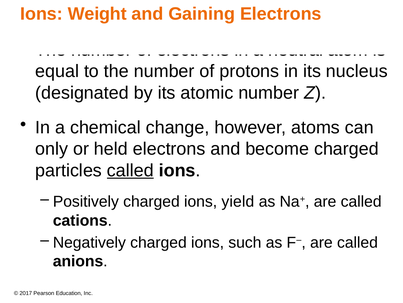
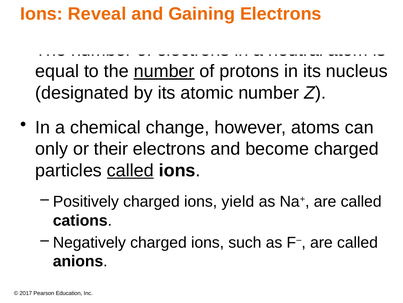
Weight: Weight -> Reveal (97, 14)
number underline: none -> present (164, 71)
held: held -> their (111, 149)
